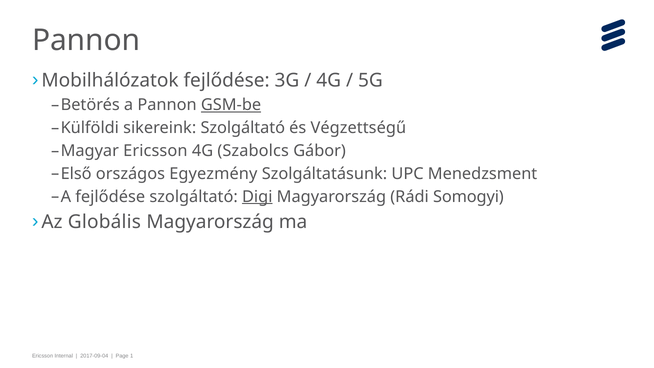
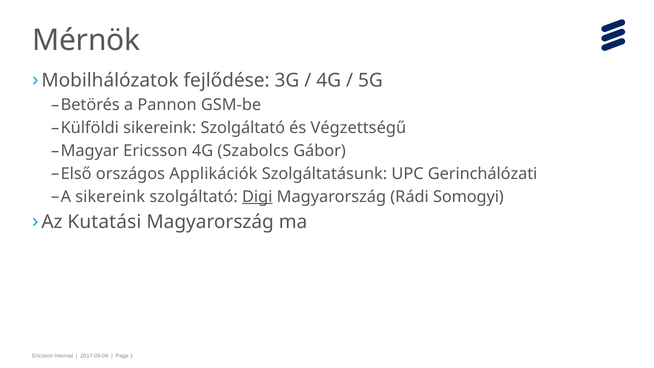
Pannon: Pannon -> Mérnök (86, 40)
GSM-be underline: present -> none (231, 105)
Egyezmény: Egyezmény -> Applikációk (213, 174)
Menedzsment: Menedzsment -> Gerinchálózati (483, 174)
A fejlődése: fejlődése -> sikereink (110, 197)
Globális: Globális -> Kutatási (104, 222)
